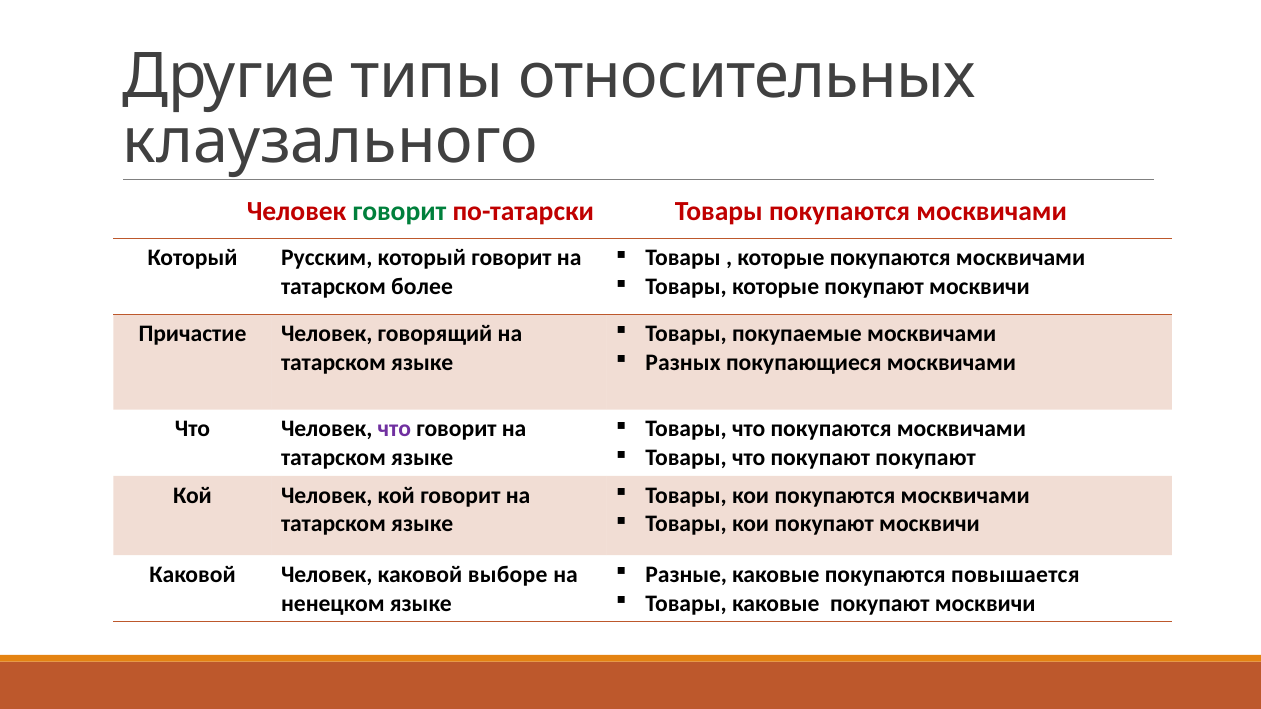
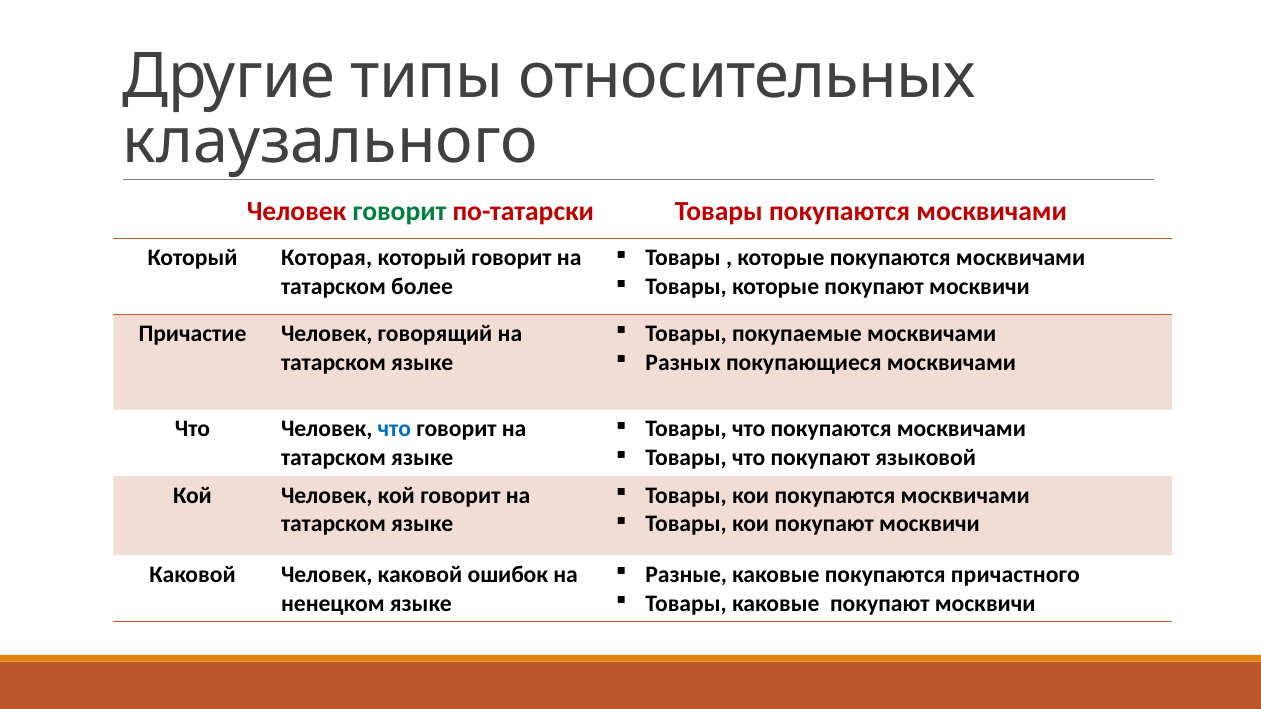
Русским: Русским -> Которая (327, 258)
что colour: purple -> blue (394, 429)
покупают покупают: покупают -> языковой (926, 458)
повышается: повышается -> причастного (1015, 575)
выборе: выборе -> ошибок (508, 575)
